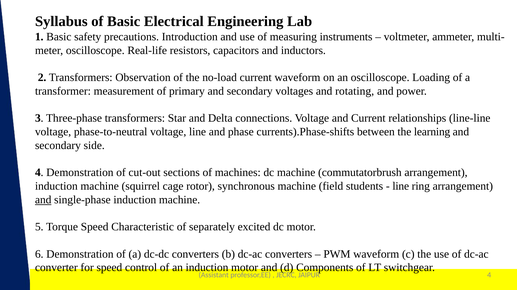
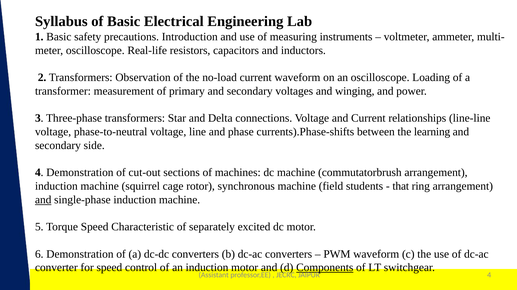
rotating: rotating -> winging (355, 91)
line: line -> that (401, 187)
Components underline: none -> present (325, 268)
